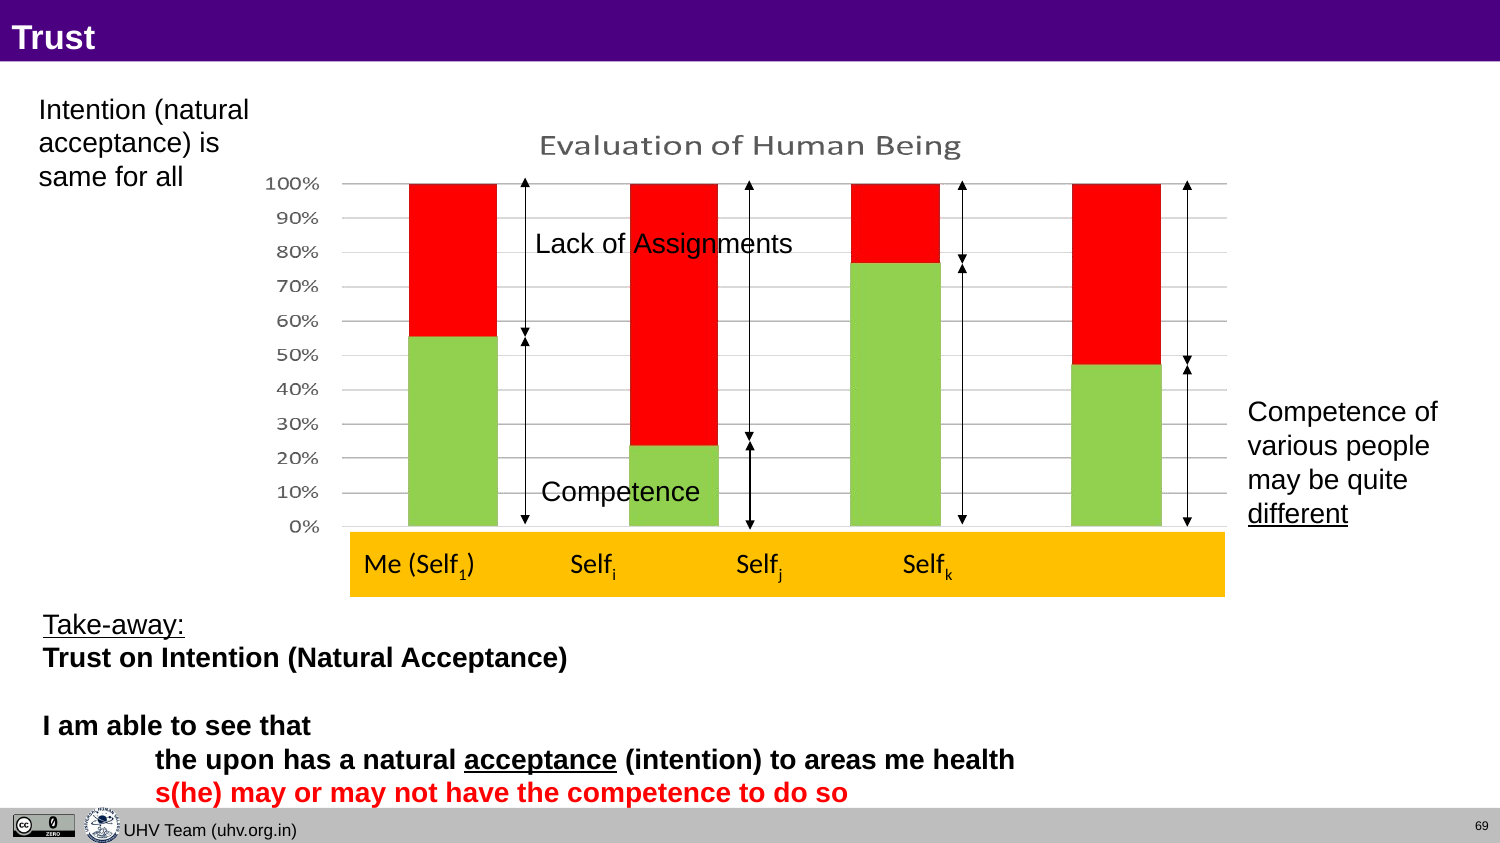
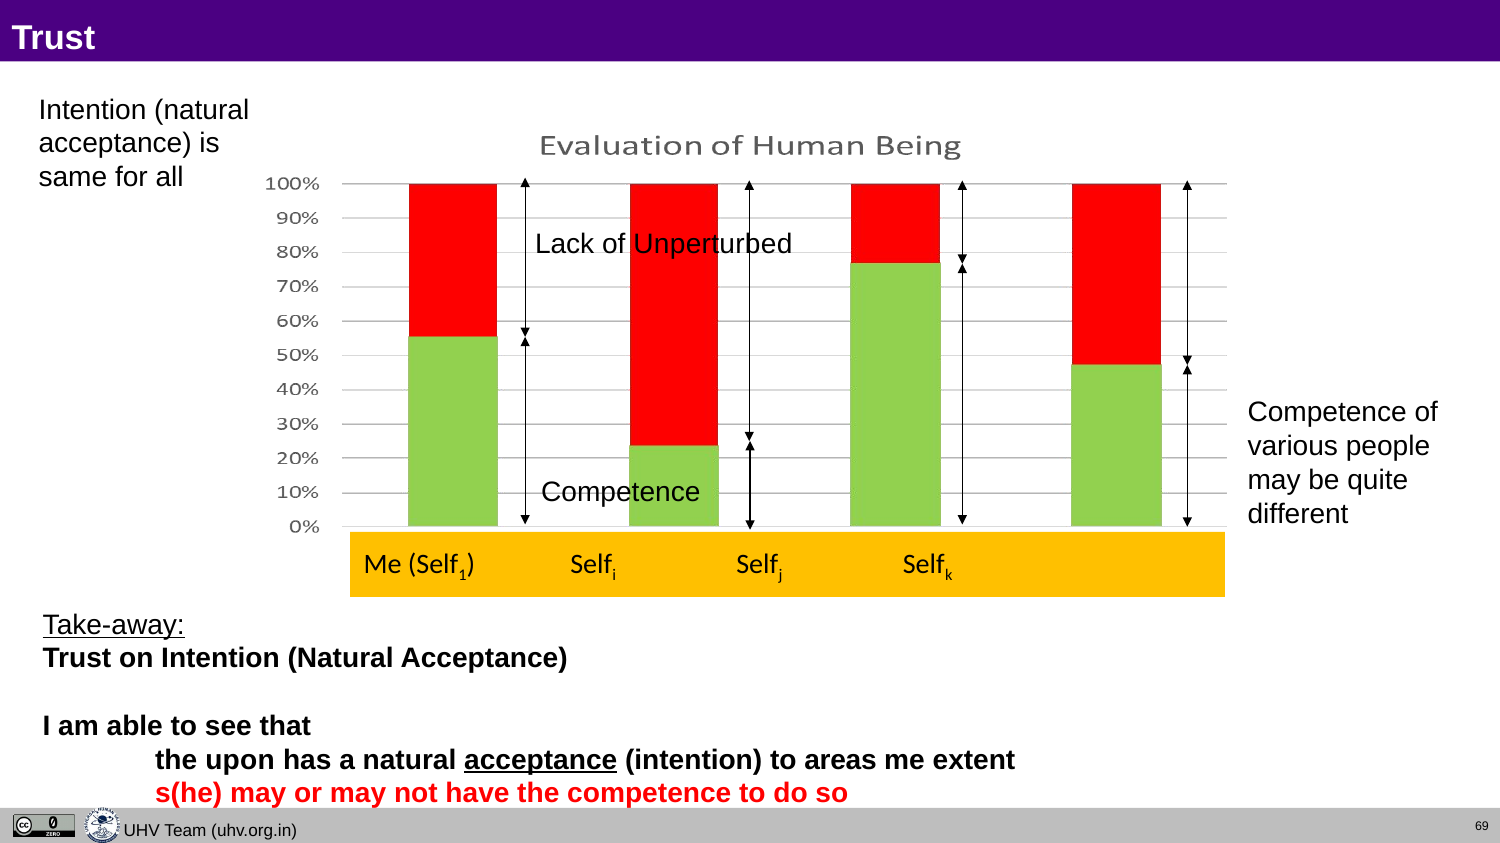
Assignments: Assignments -> Unperturbed (713, 244)
different underline: present -> none (1298, 514)
health: health -> extent (974, 761)
